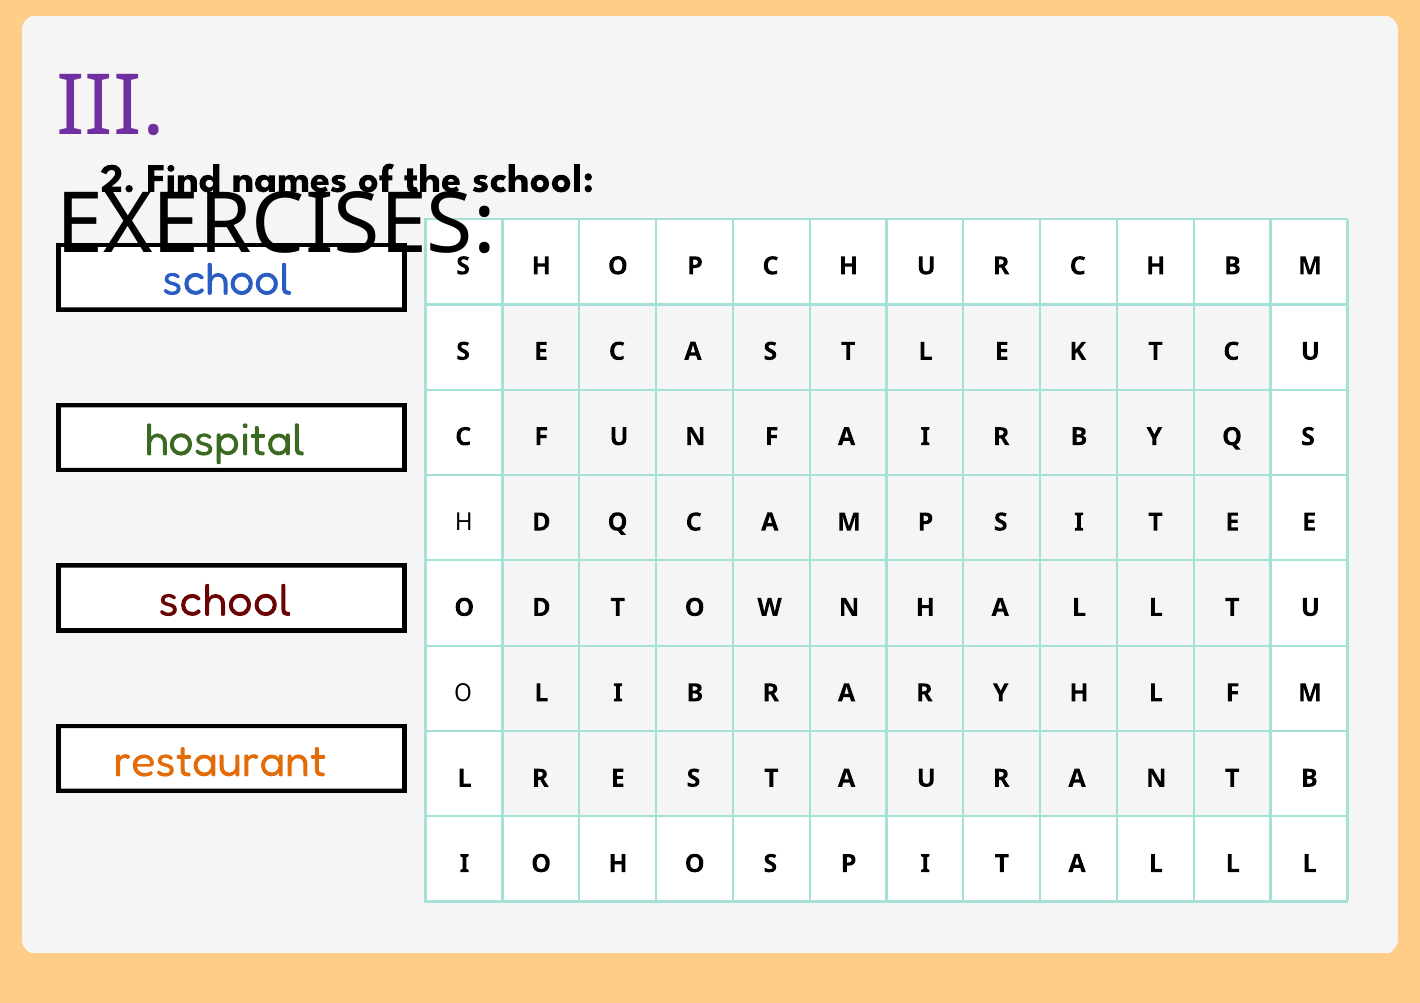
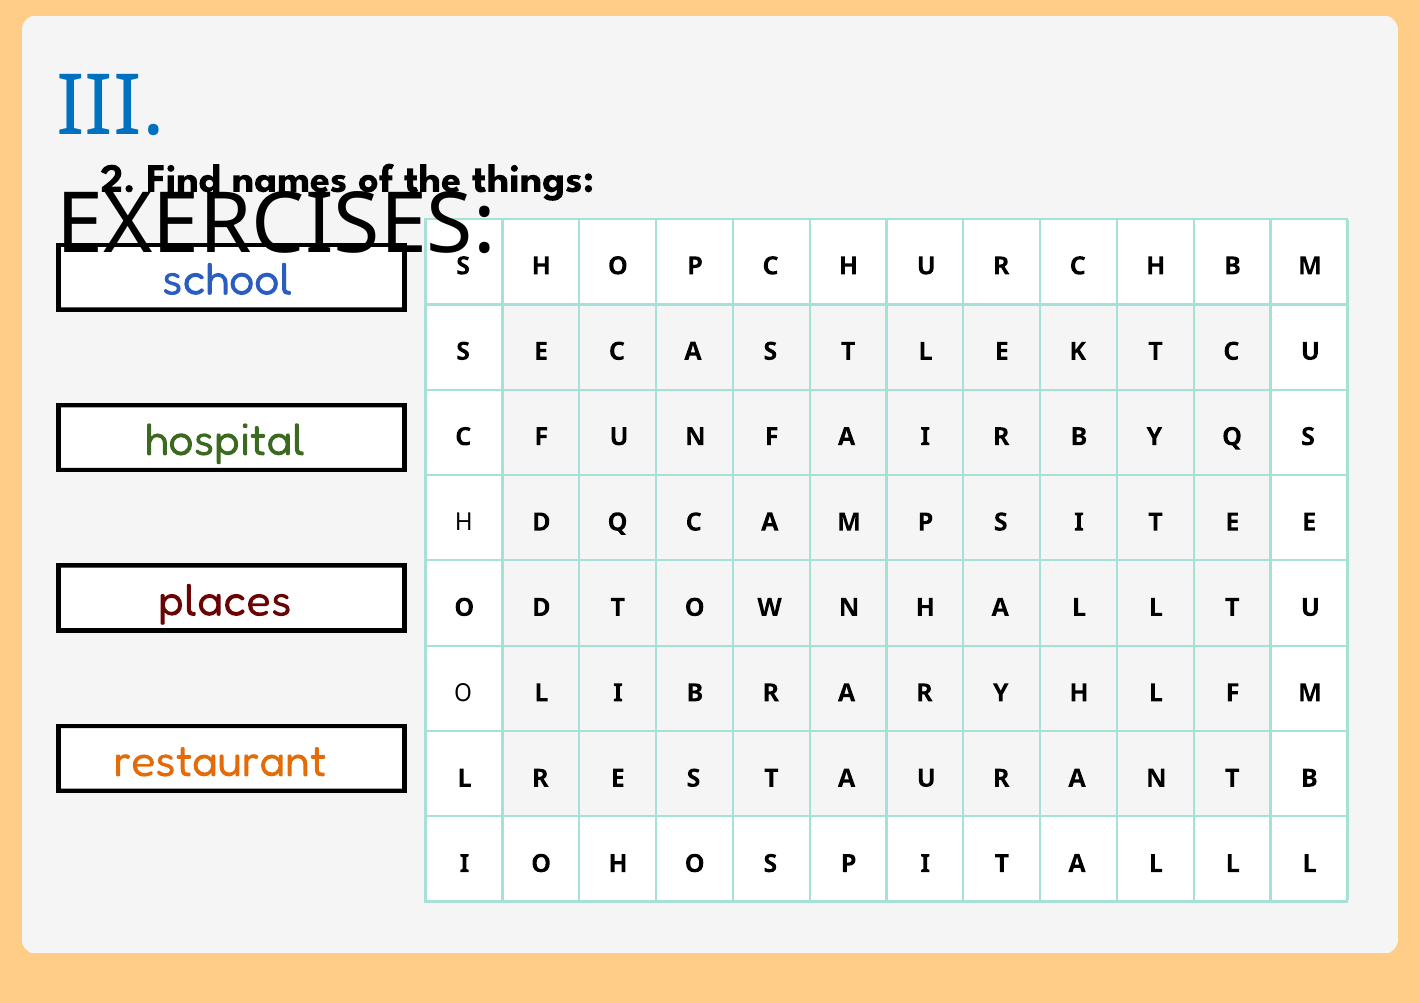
III colour: purple -> blue (111, 107)
the school: school -> things (533, 179)
school: school -> places (225, 601)
